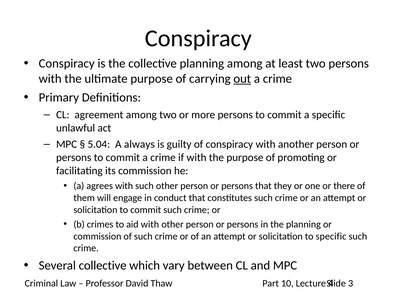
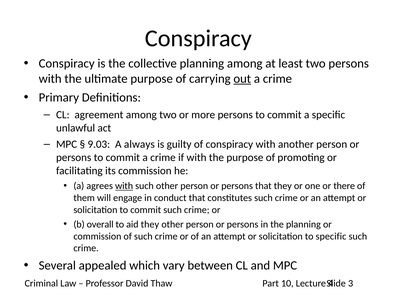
5.04: 5.04 -> 9.03 (99, 144)
with underline: none -> present (124, 186)
crimes: crimes -> overall (100, 224)
aid with: with -> they (150, 224)
Several collective: collective -> appealed (103, 265)
